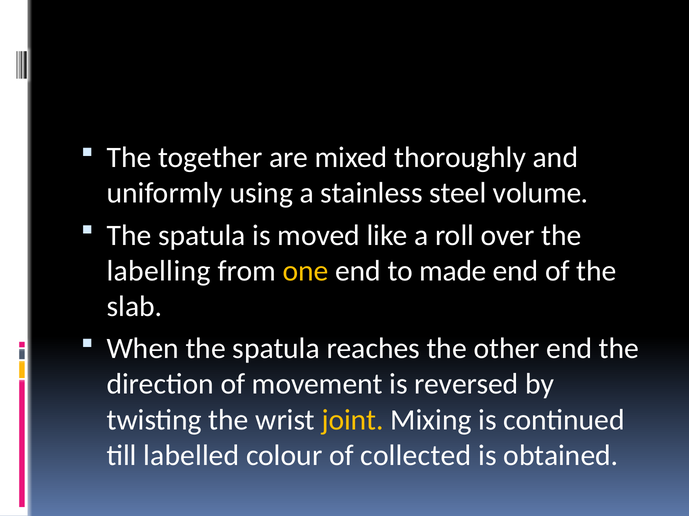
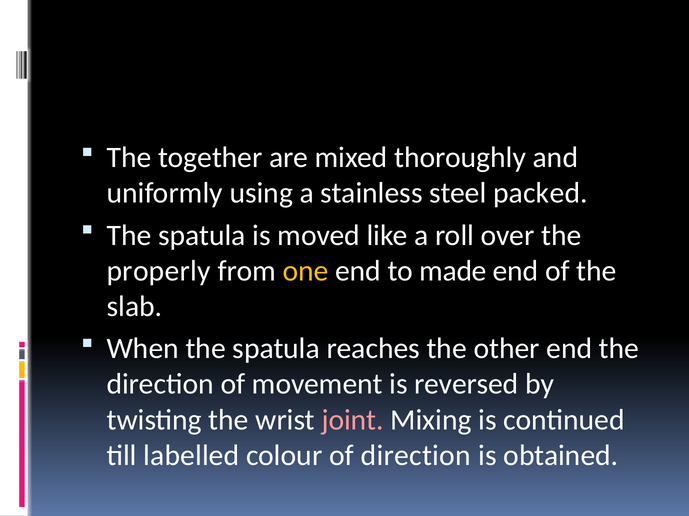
volume: volume -> packed (540, 193)
labelling: labelling -> properly (159, 271)
joint colour: yellow -> pink (353, 420)
of collected: collected -> direction (416, 456)
